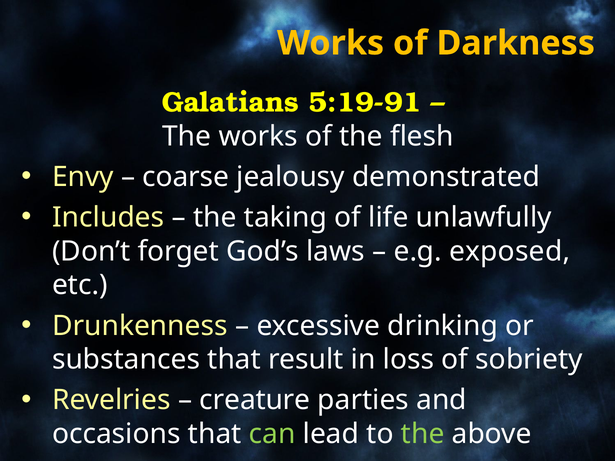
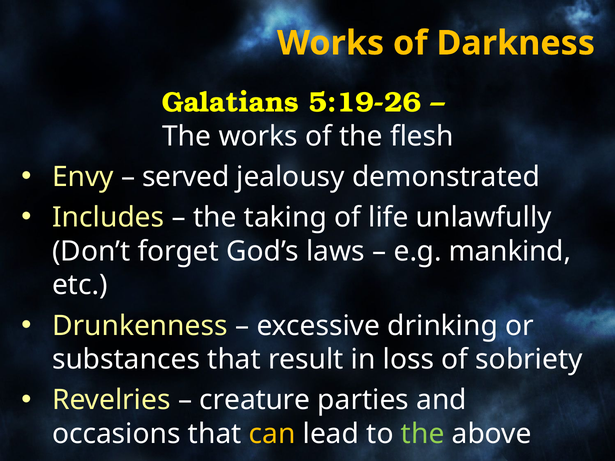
5:19-91: 5:19-91 -> 5:19-26 (365, 102)
coarse: coarse -> served (186, 177)
exposed: exposed -> mankind (510, 251)
can colour: light green -> yellow (272, 434)
